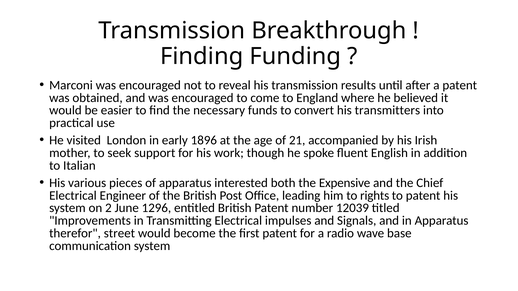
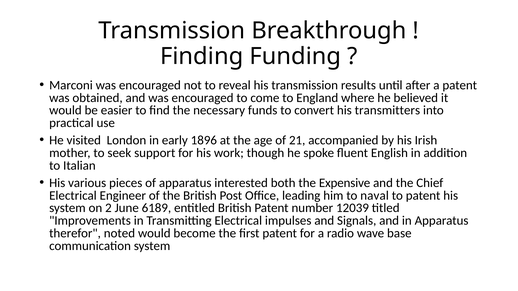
rights: rights -> naval (375, 196)
1296: 1296 -> 6189 (156, 208)
street: street -> noted (119, 233)
